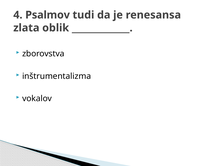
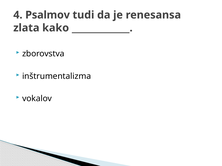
oblik: oblik -> kako (56, 28)
